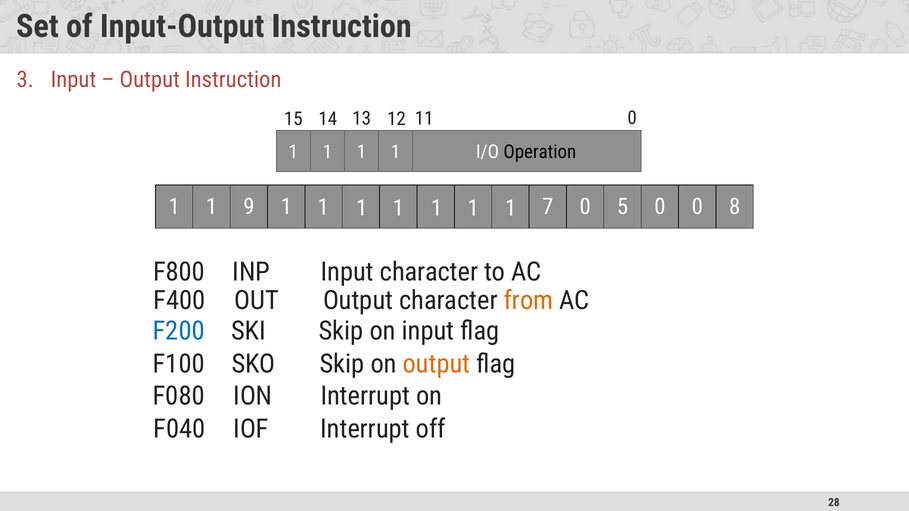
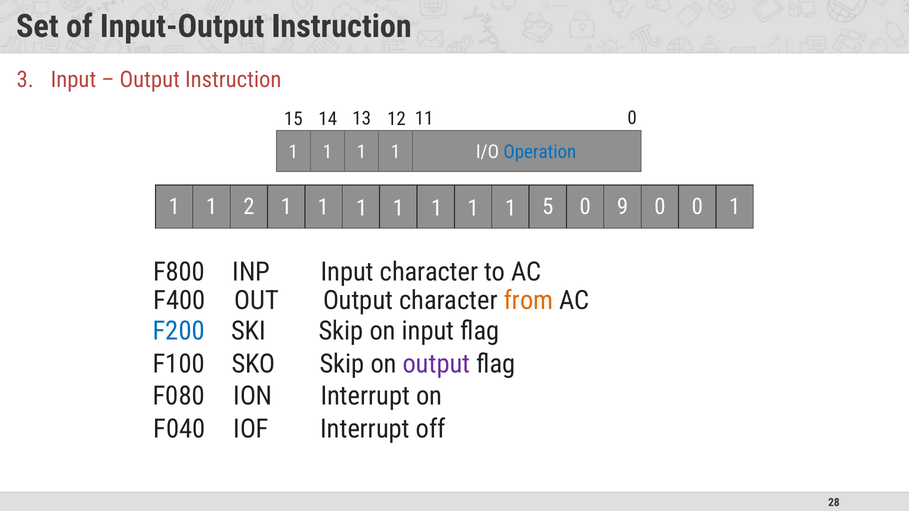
Operation colour: black -> blue (540, 152)
9: 9 -> 2 (249, 207)
7: 7 -> 5 (548, 207)
5: 5 -> 9 (623, 207)
0 8: 8 -> 1 (735, 207)
output colour: orange -> purple (437, 364)
